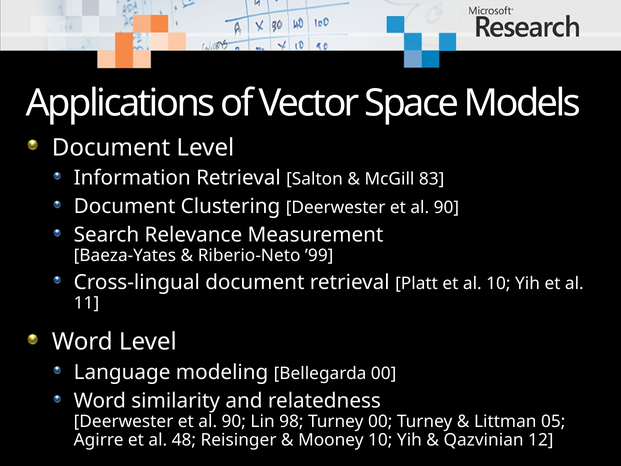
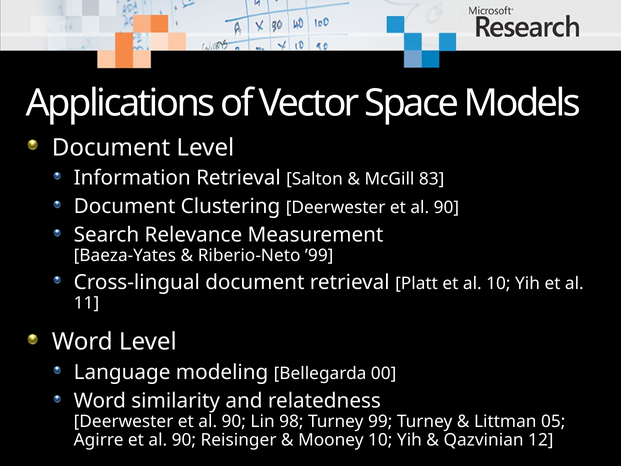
Turney 00: 00 -> 99 (380, 421)
Agirre et al 48: 48 -> 90 (184, 440)
